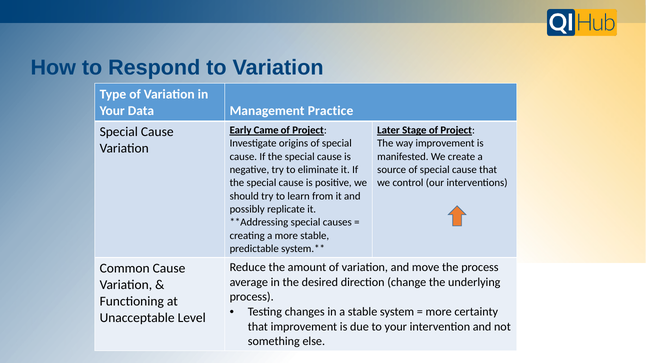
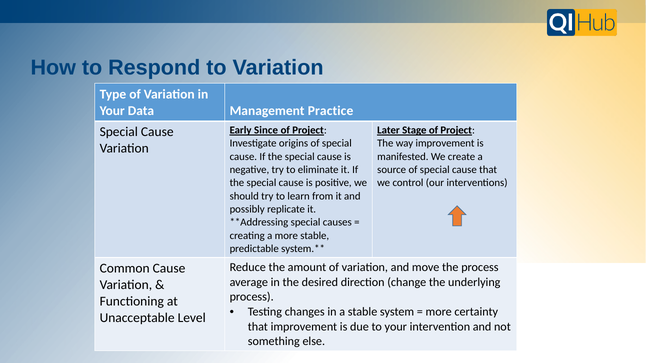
Came: Came -> Since (266, 130)
